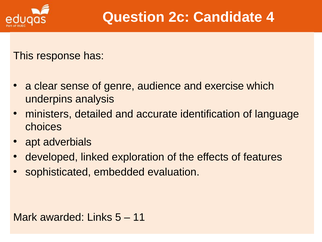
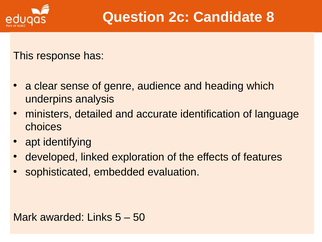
4: 4 -> 8 (270, 17)
exercise: exercise -> heading (224, 86)
adverbials: adverbials -> identifying (67, 142)
11: 11 -> 50 (139, 217)
